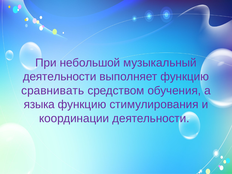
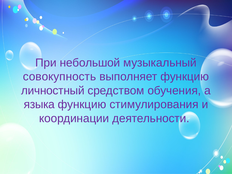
деятельности: деятельности -> совокупность (60, 77)
сравнивать: сравнивать -> личностный (53, 91)
